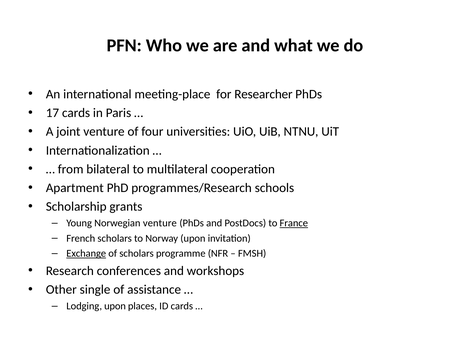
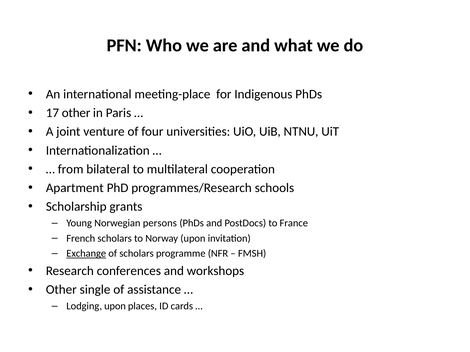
Researcher: Researcher -> Indigenous (263, 94)
17 cards: cards -> other (76, 113)
Norwegian venture: venture -> persons (160, 224)
France underline: present -> none (294, 224)
